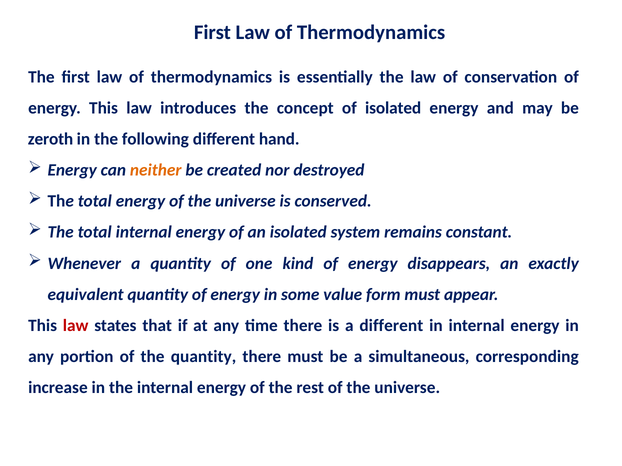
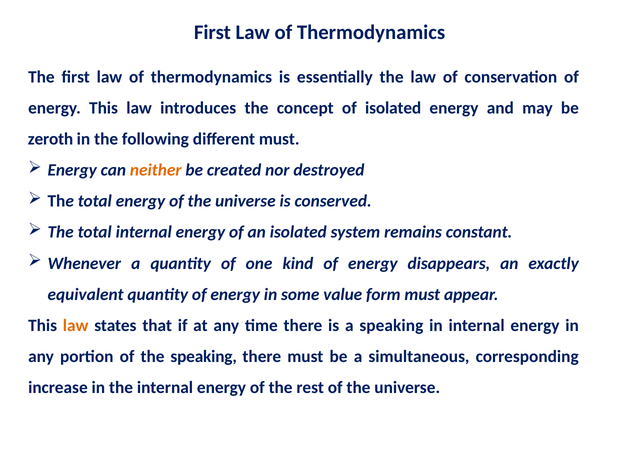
different hand: hand -> must (279, 139)
law colour: red -> orange (76, 326)
a different: different -> speaking (391, 326)
the quantity: quantity -> speaking (204, 357)
